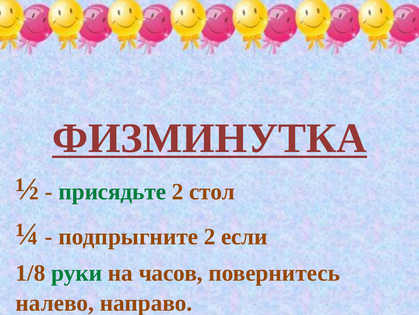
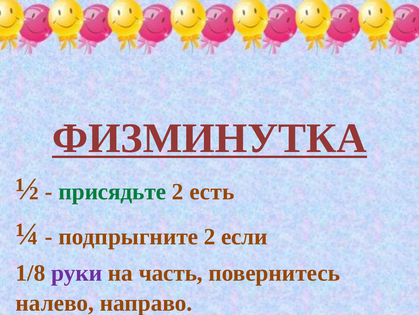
стол: стол -> есть (212, 191)
руки colour: green -> purple (77, 272)
часов: часов -> часть (171, 272)
